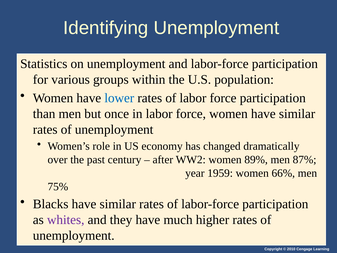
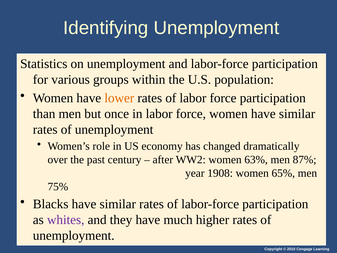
lower colour: blue -> orange (119, 98)
89%: 89% -> 63% (256, 160)
1959: 1959 -> 1908 (220, 173)
66%: 66% -> 65% (283, 173)
